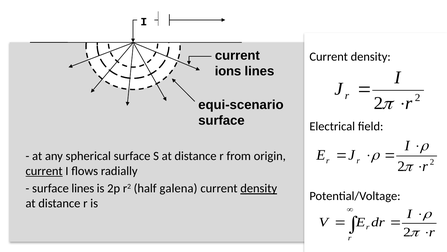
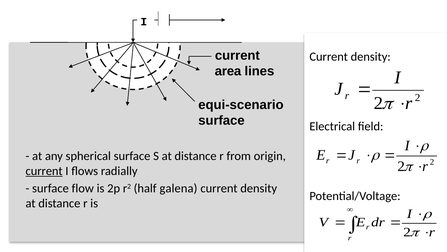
ions: ions -> area (228, 71)
surface lines: lines -> flow (83, 188)
density underline: present -> none (259, 188)
